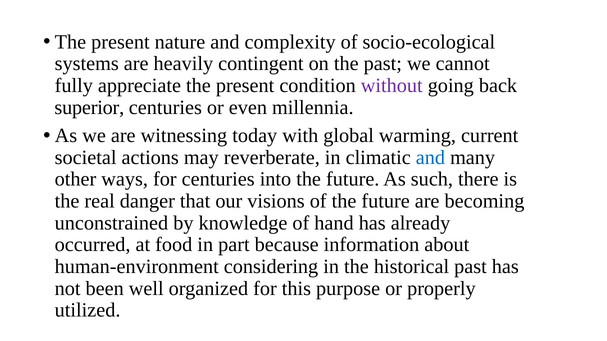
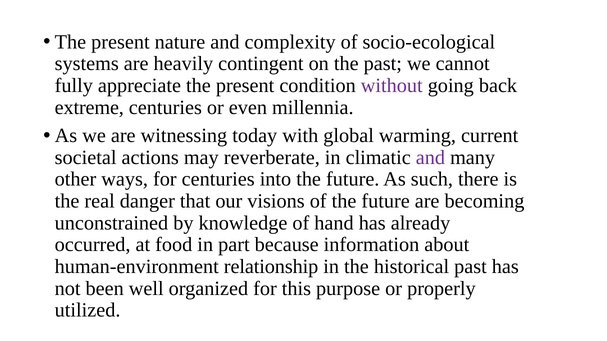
superior: superior -> extreme (89, 108)
and colour: blue -> purple (430, 158)
considering: considering -> relationship (271, 267)
